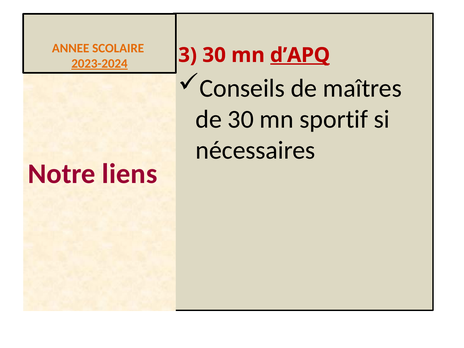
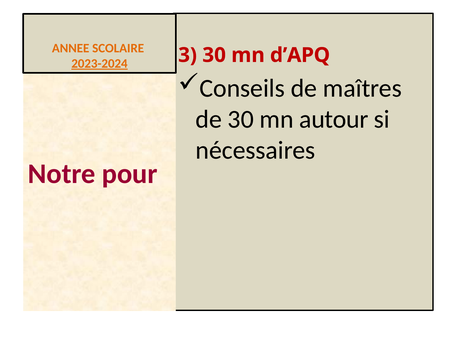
d’APQ underline: present -> none (300, 55)
sportif: sportif -> autour (334, 119)
liens: liens -> pour (130, 174)
